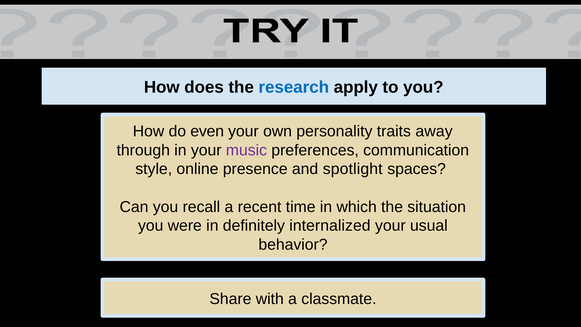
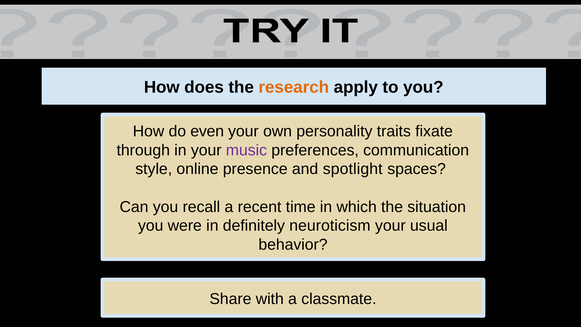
research colour: blue -> orange (294, 87)
away: away -> fixate (434, 131)
internalized: internalized -> neuroticism (330, 226)
